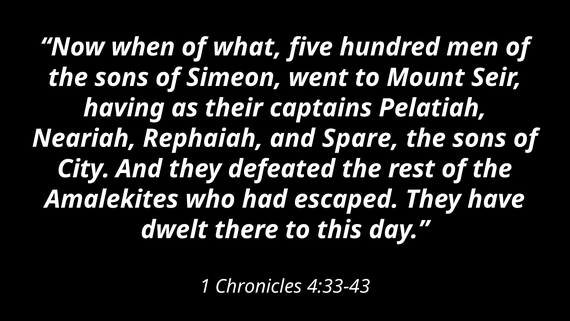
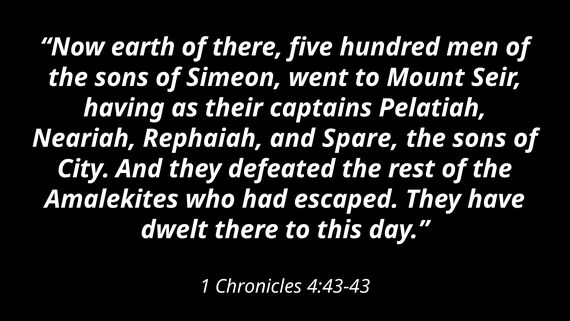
when: when -> earth (143, 47)
of what: what -> there (247, 47)
4:33-43: 4:33-43 -> 4:43-43 (339, 286)
